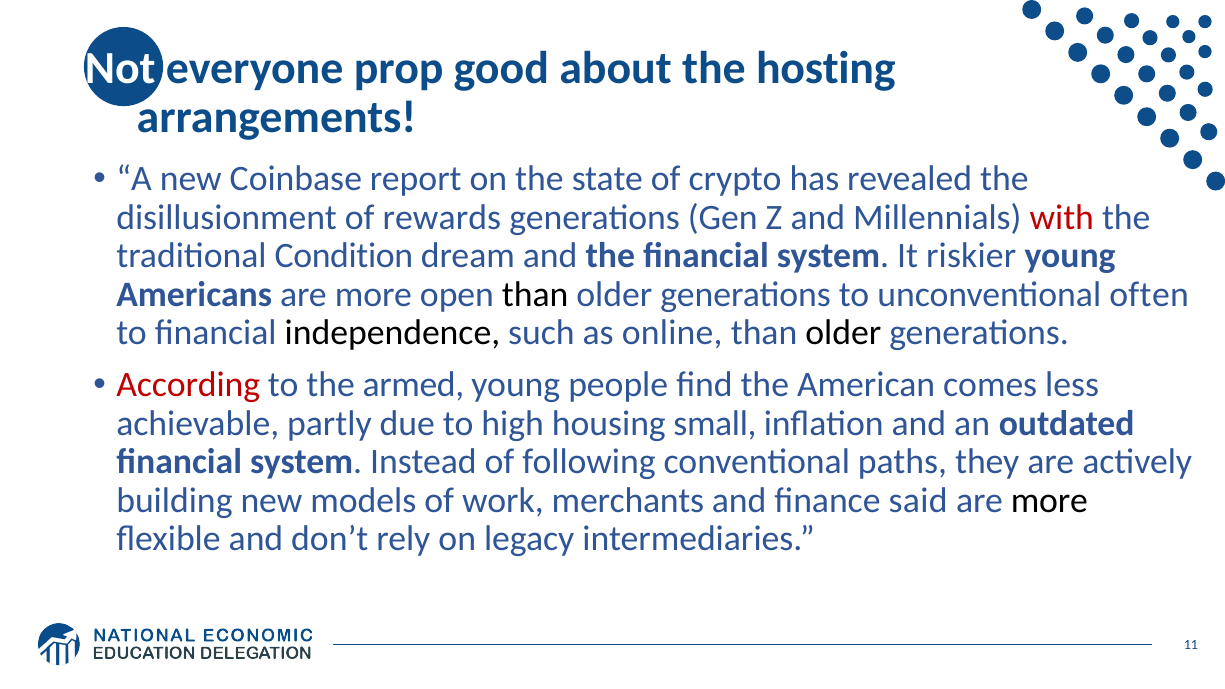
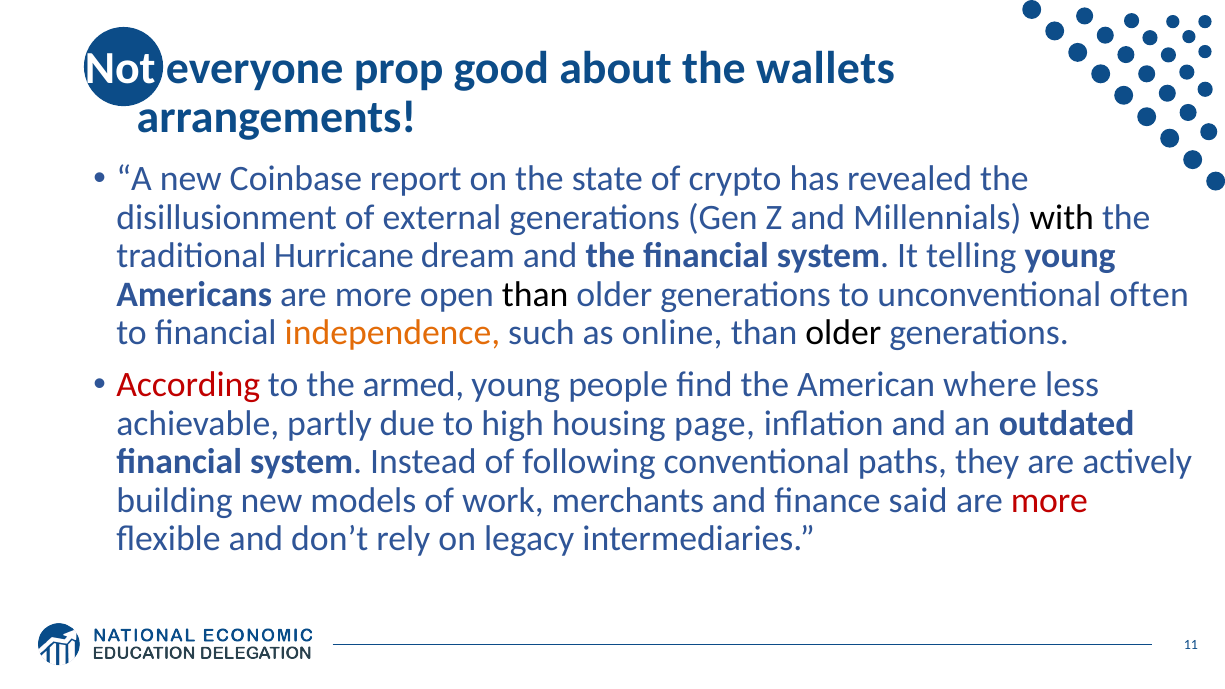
hosting: hosting -> wallets (826, 68)
rewards: rewards -> external (442, 217)
with colour: red -> black (1062, 217)
Condition: Condition -> Hurricane (344, 256)
riskier: riskier -> telling (971, 256)
independence colour: black -> orange (392, 333)
comes: comes -> where (990, 385)
small: small -> page (715, 424)
more colour: black -> red (1049, 501)
